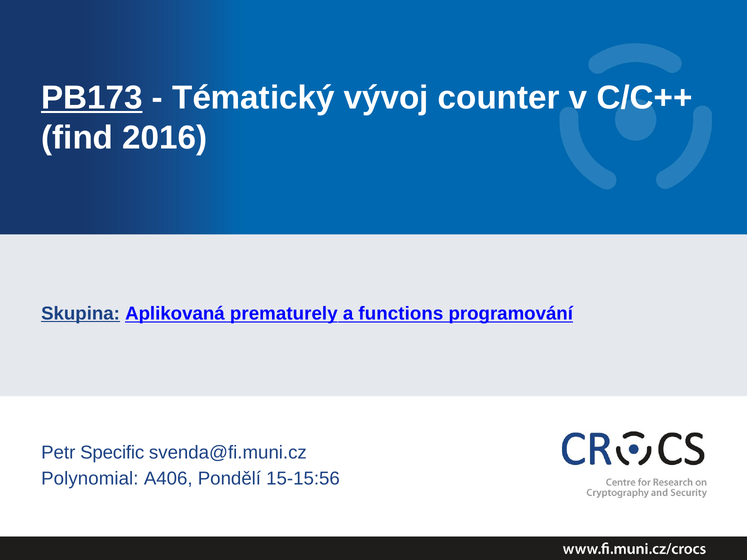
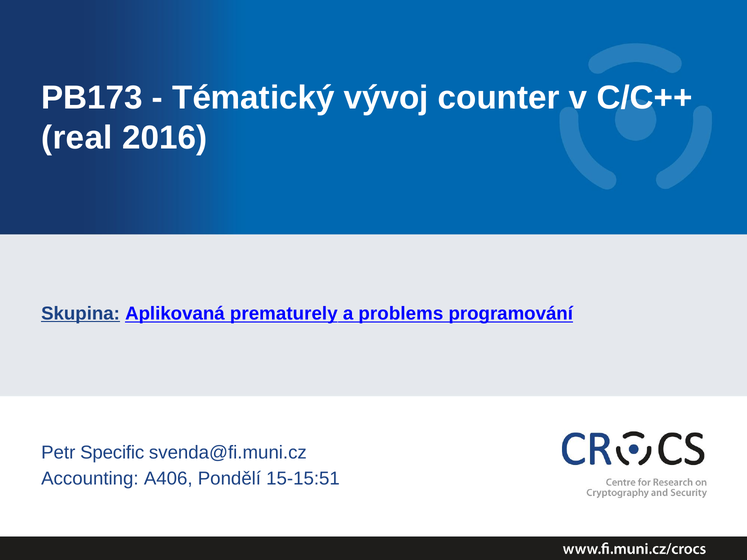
PB173 underline: present -> none (92, 98)
find: find -> real (77, 138)
functions: functions -> problems (401, 314)
Polynomial: Polynomial -> Accounting (90, 479)
15-15:56: 15-15:56 -> 15-15:51 (303, 479)
